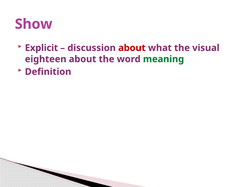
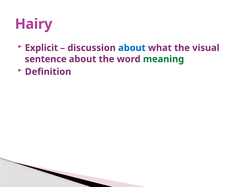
Show: Show -> Hairy (34, 24)
about colour: red -> blue (132, 48)
eighteen: eighteen -> sentence (46, 59)
